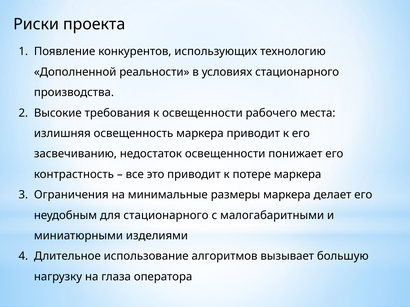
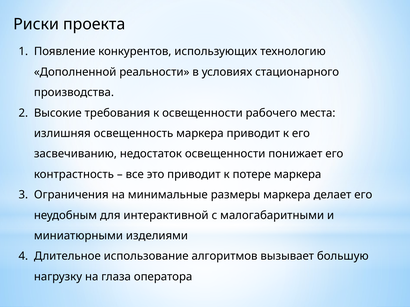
для стационарного: стационарного -> интерактивной (166, 216)
